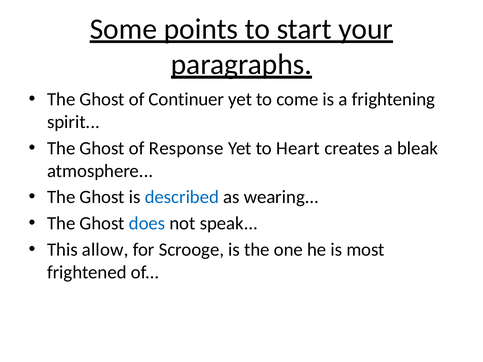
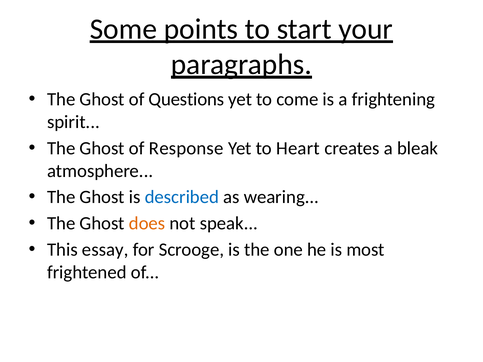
Continuer: Continuer -> Questions (186, 100)
does colour: blue -> orange (147, 224)
allow: allow -> essay (105, 250)
